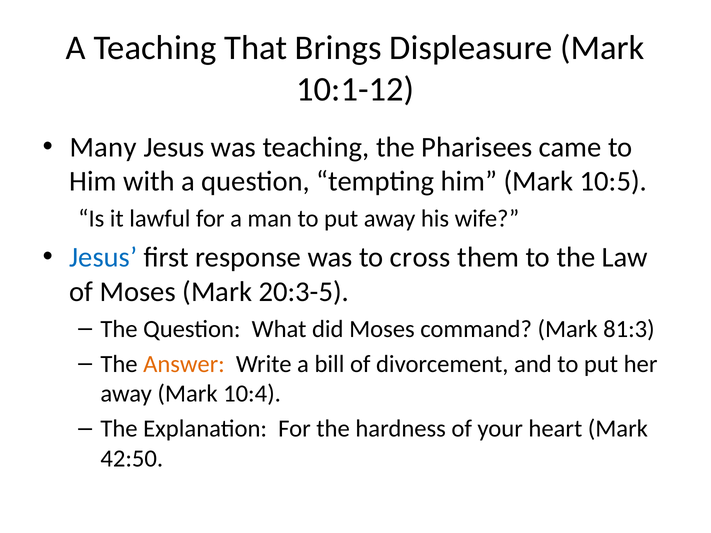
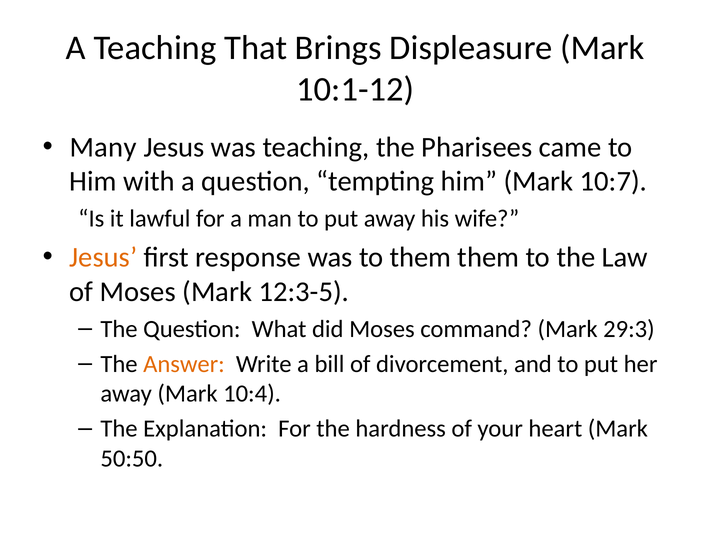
10:5: 10:5 -> 10:7 (613, 182)
Jesus colour: blue -> orange (103, 257)
to cross: cross -> them (421, 257)
20:3-5: 20:3-5 -> 12:3-5 (304, 292)
81:3: 81:3 -> 29:3 (629, 329)
42:50: 42:50 -> 50:50 (132, 459)
